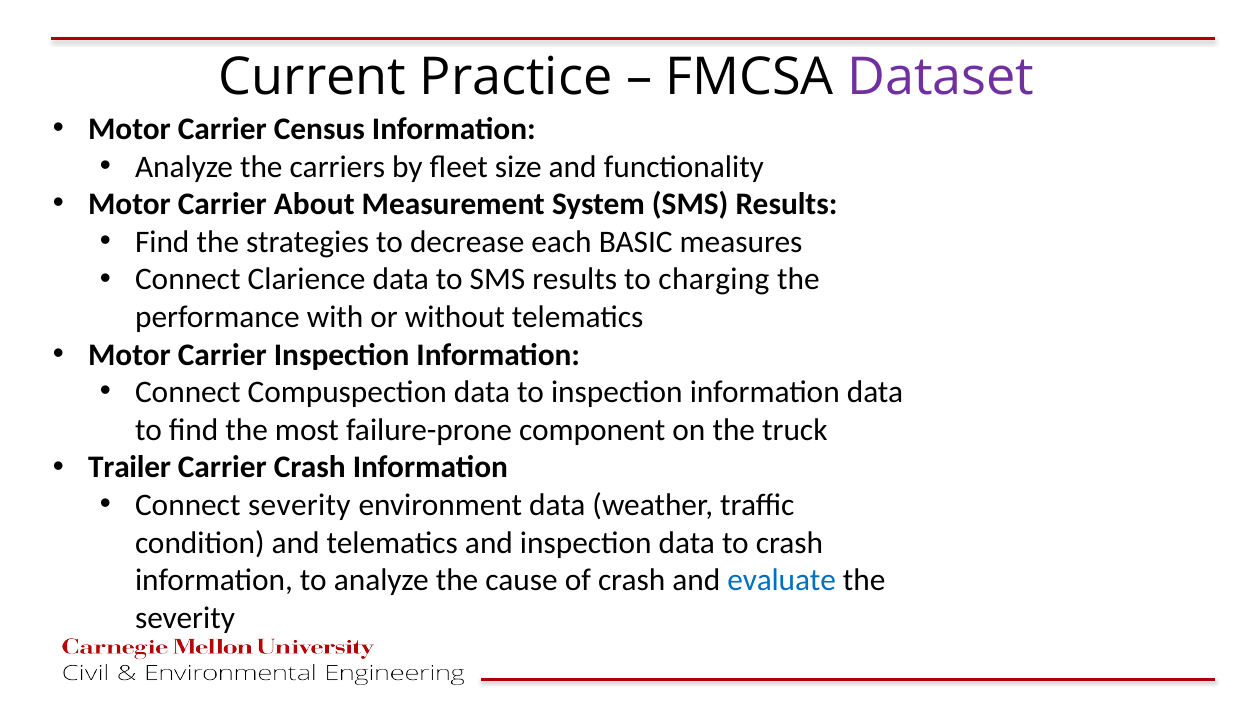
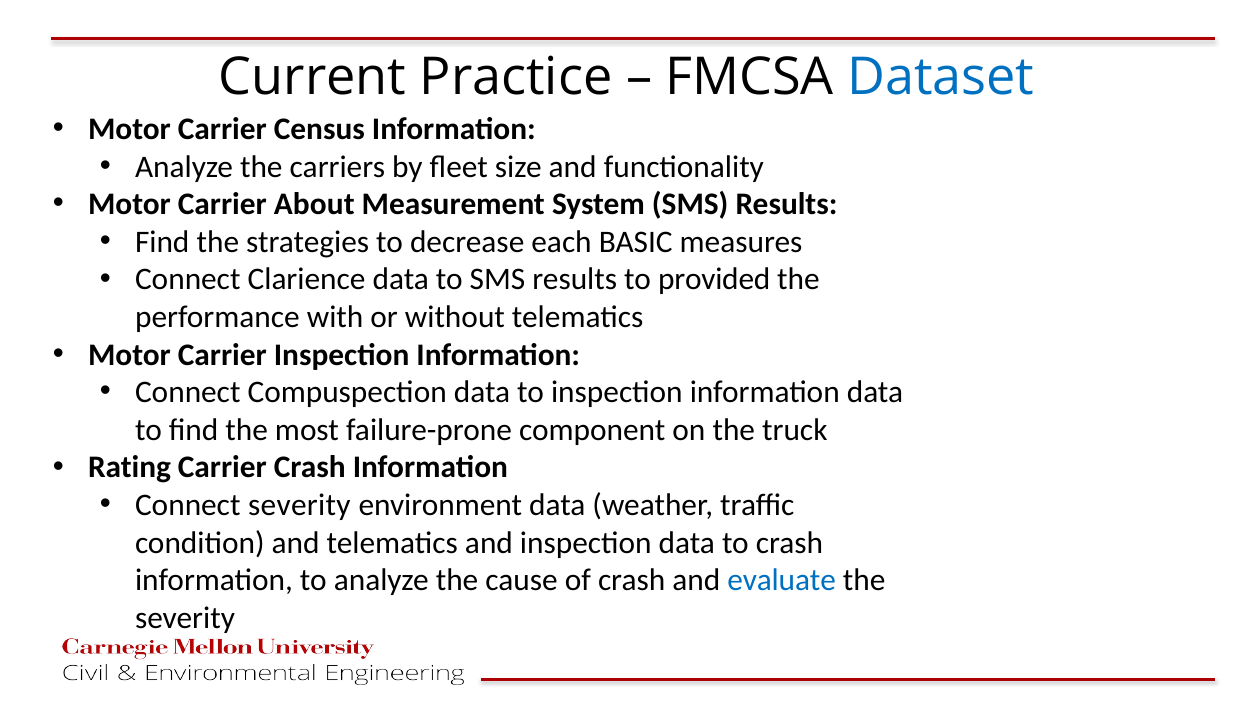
Dataset colour: purple -> blue (941, 77)
charging: charging -> provided (714, 280)
Trailer: Trailer -> Rating (130, 468)
